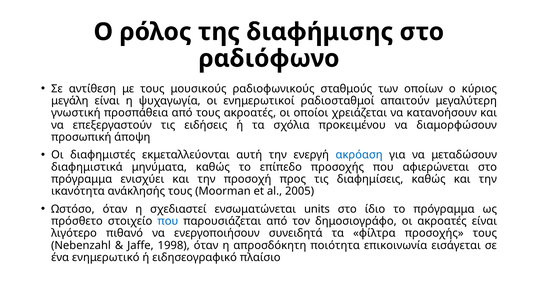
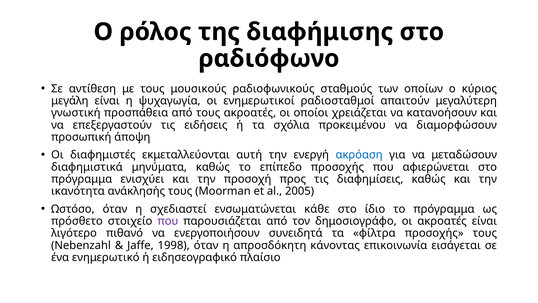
units: units -> κάθε (317, 209)
που colour: blue -> purple (168, 221)
ποιότητα: ποιότητα -> κάνοντας (335, 245)
